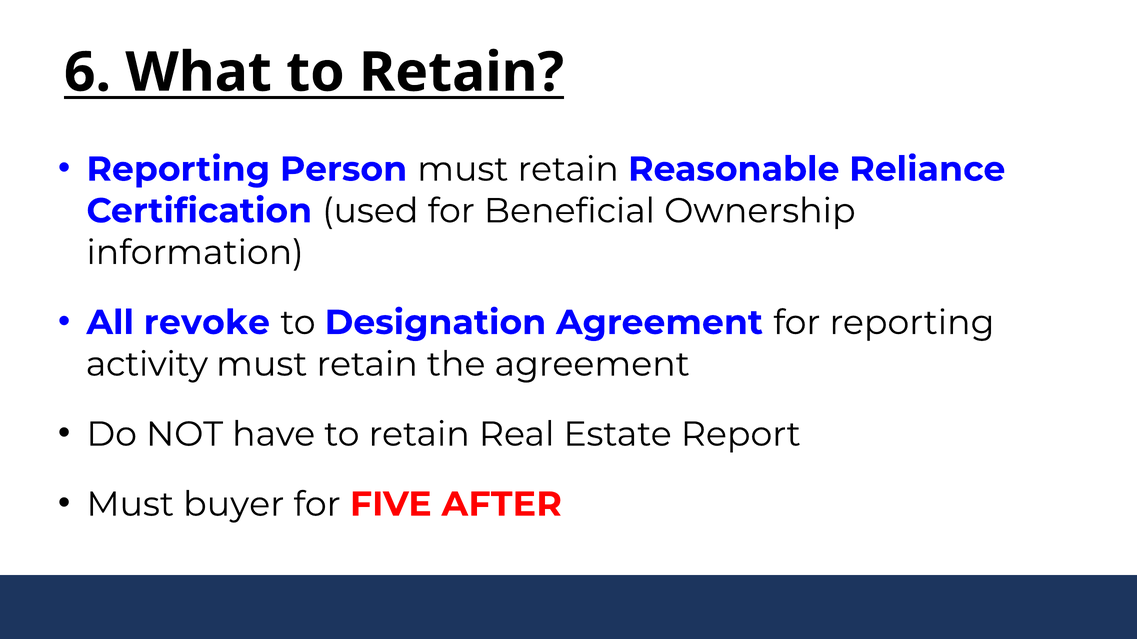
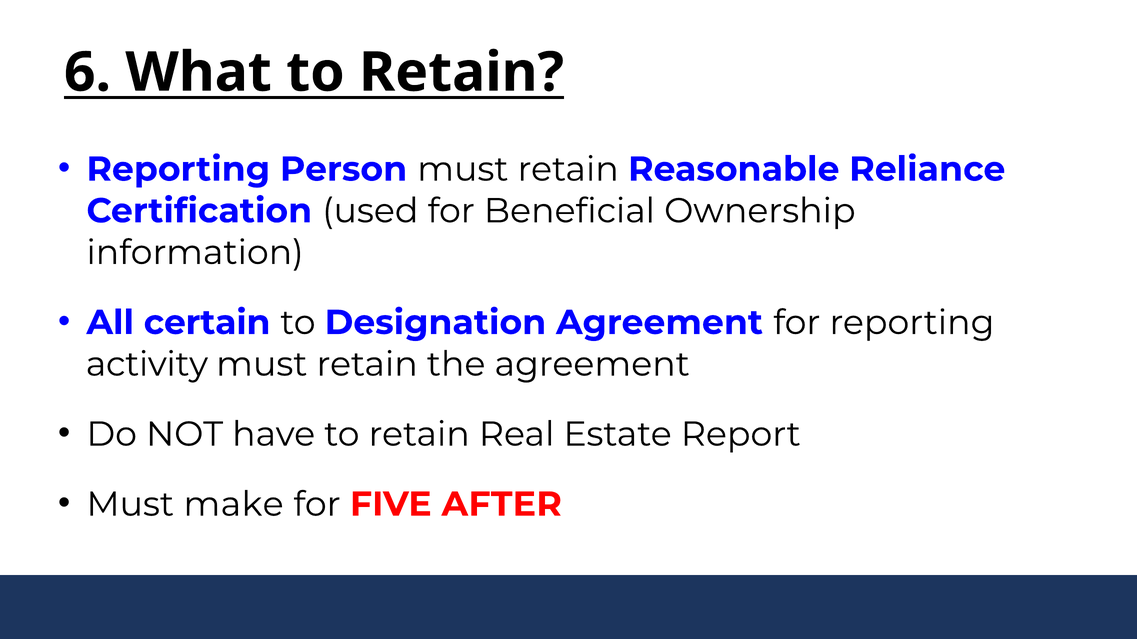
revoke: revoke -> certain (207, 323)
buyer: buyer -> make (234, 505)
